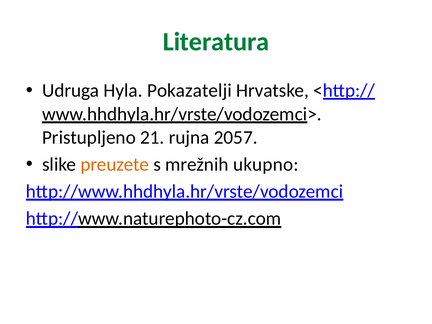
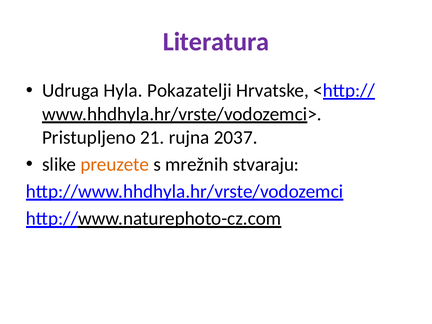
Literatura colour: green -> purple (216, 42)
2057: 2057 -> 2037 (236, 138)
ukupno: ukupno -> stvaraju (266, 164)
